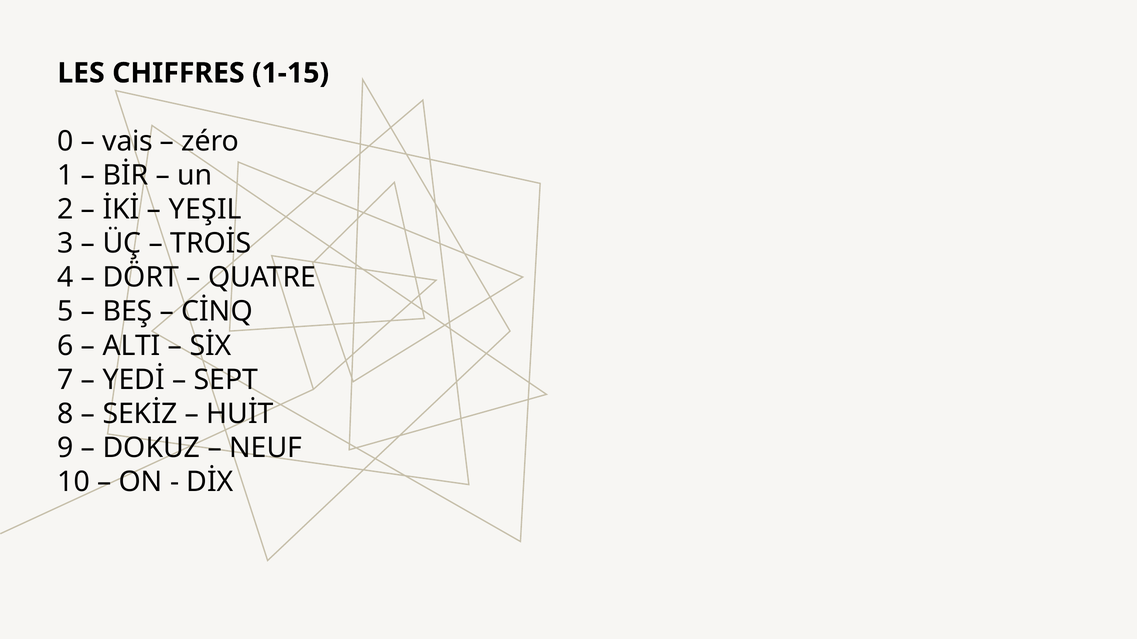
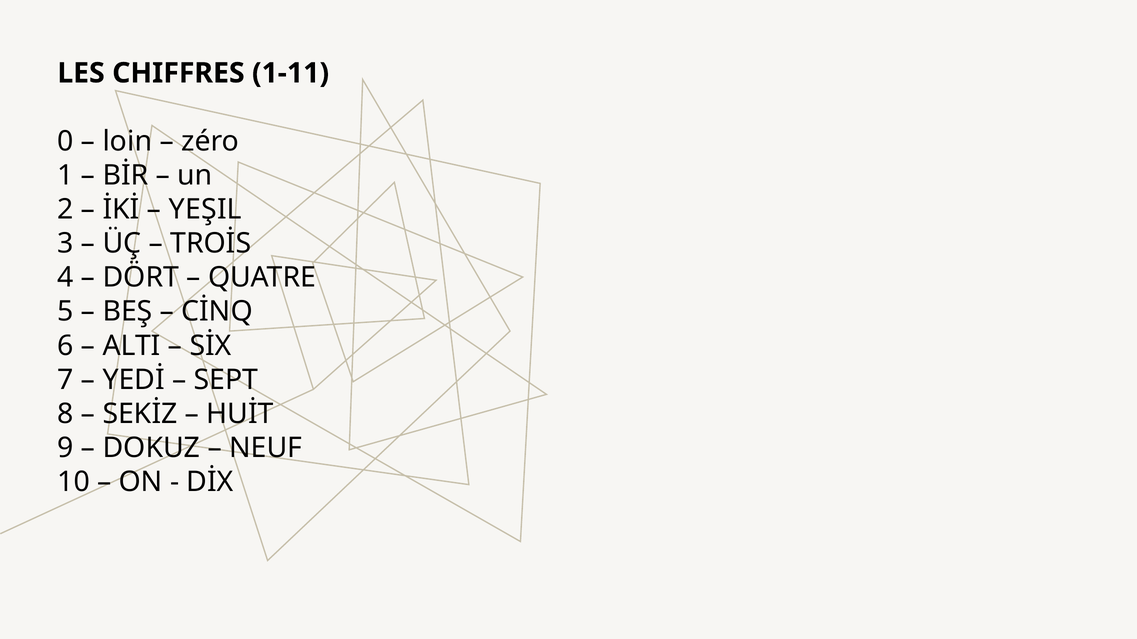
1-15: 1-15 -> 1-11 (291, 73)
vais: vais -> loin (127, 141)
